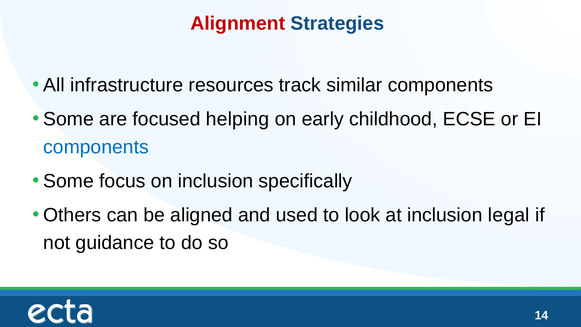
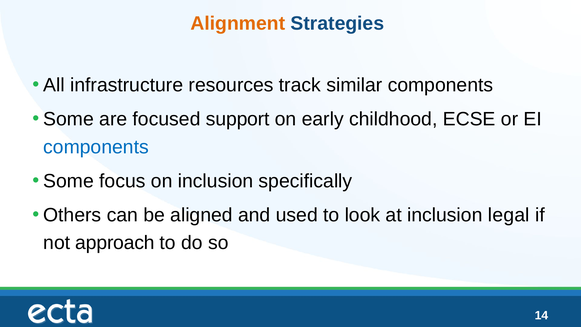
Alignment colour: red -> orange (238, 23)
helping: helping -> support (238, 119)
guidance: guidance -> approach (115, 243)
